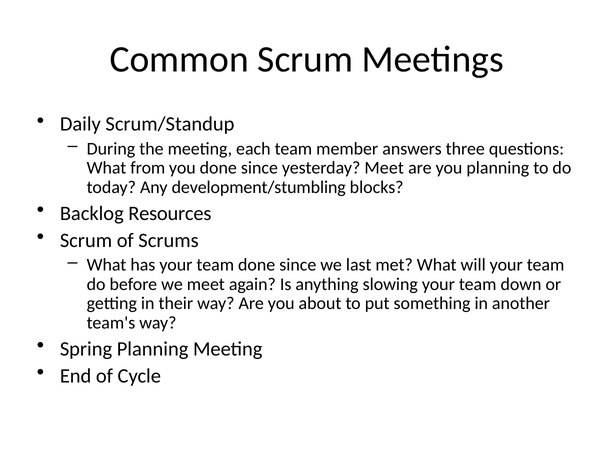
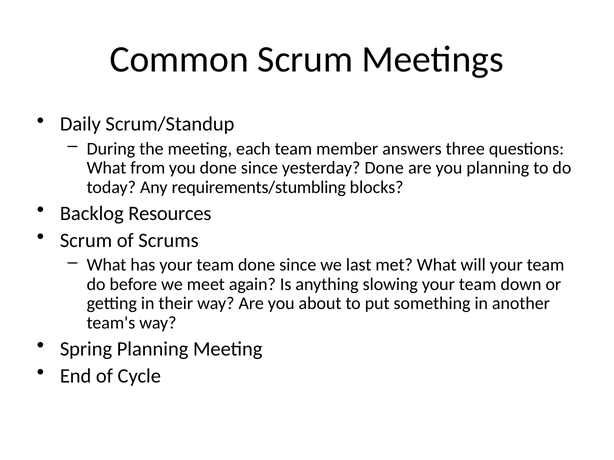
yesterday Meet: Meet -> Done (384, 168)
development/stumbling: development/stumbling -> requirements/stumbling (259, 188)
